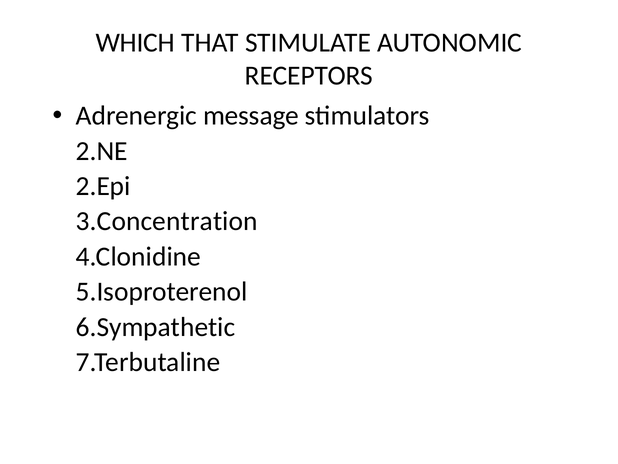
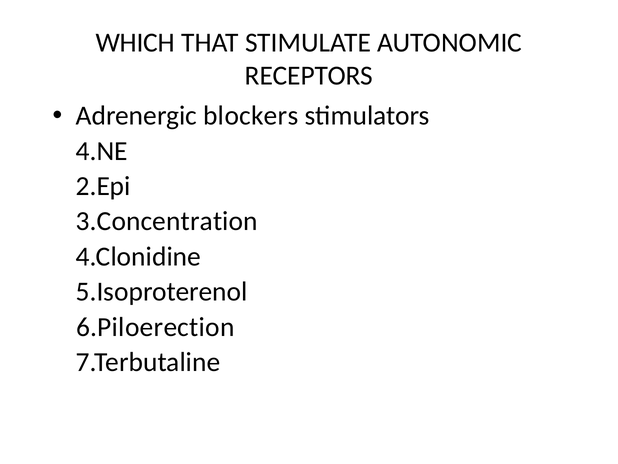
message: message -> blockers (251, 116)
2.NE: 2.NE -> 4.NE (102, 151)
6.Sympathetic: 6.Sympathetic -> 6.Piloerection (155, 327)
